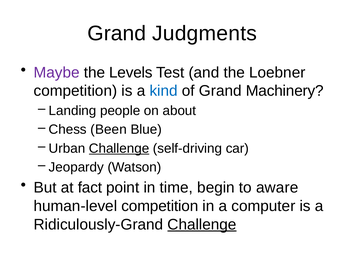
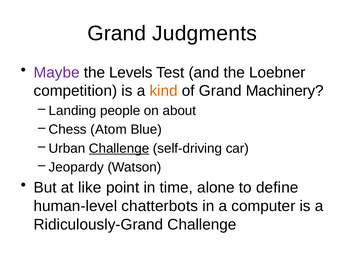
kind colour: blue -> orange (164, 91)
Been: Been -> Atom (109, 129)
fact: fact -> like (90, 187)
begin: begin -> alone (216, 187)
aware: aware -> define (277, 187)
human-level competition: competition -> chatterbots (160, 206)
Challenge underline: present -> none (202, 224)
